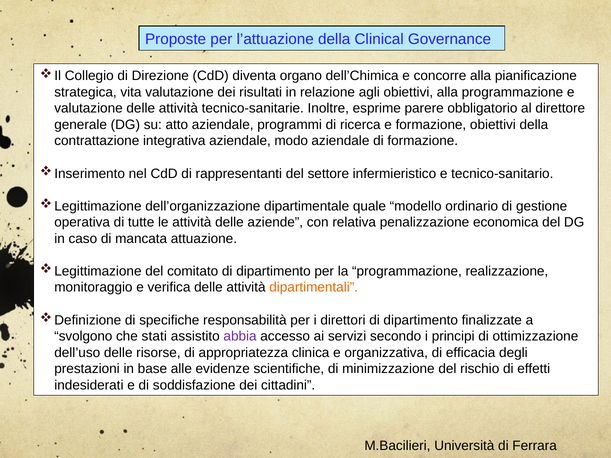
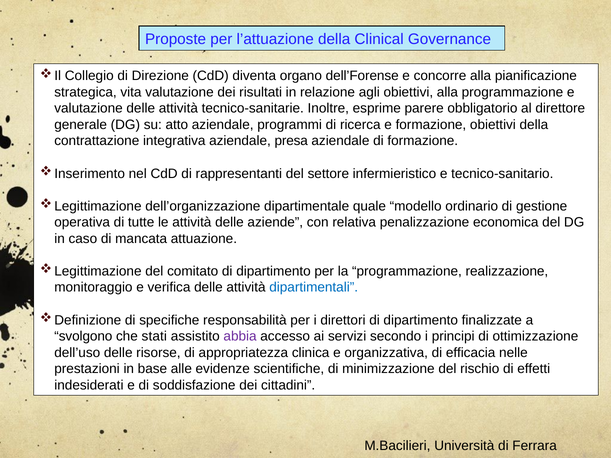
dell’Chimica: dell’Chimica -> dell’Forense (362, 76)
modo: modo -> presa (291, 141)
dipartimentali colour: orange -> blue (314, 288)
degli: degli -> nelle (513, 353)
